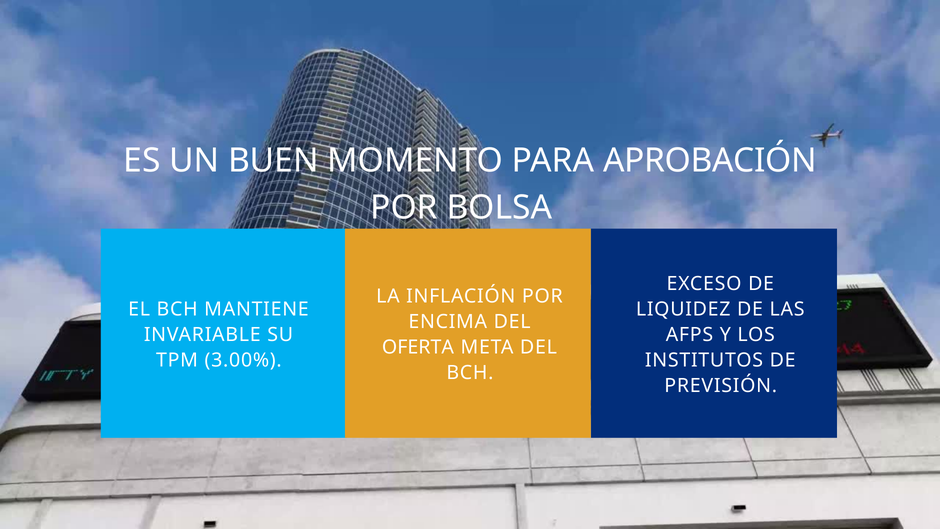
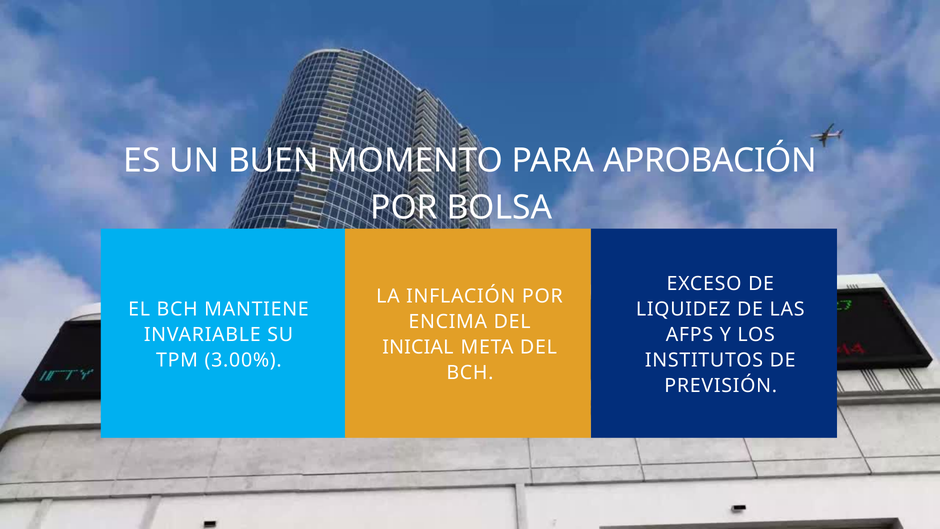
OFERTA: OFERTA -> INICIAL (418, 347)
